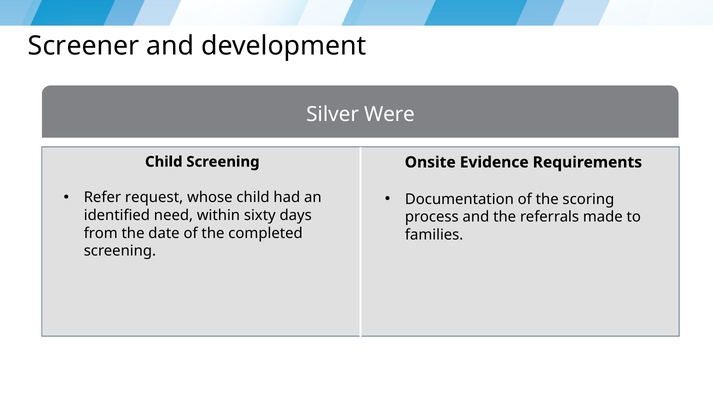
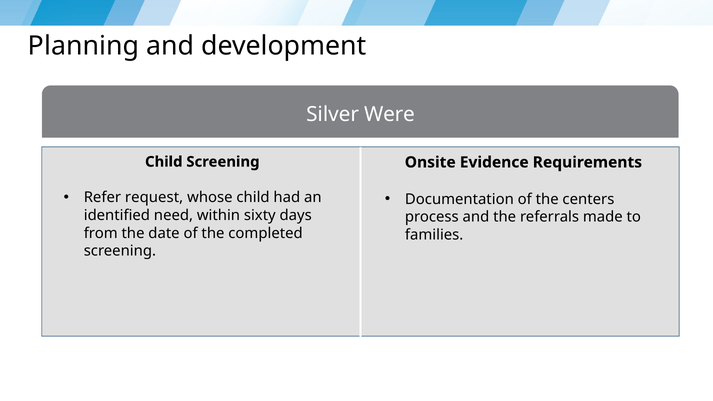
Screener: Screener -> Planning (84, 46)
scoring: scoring -> centers (588, 199)
